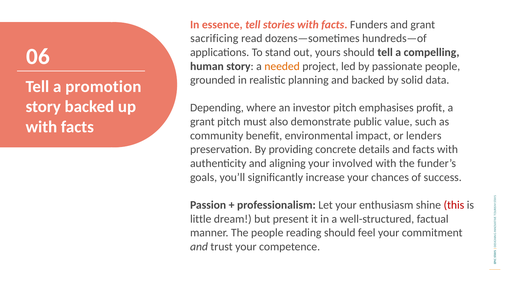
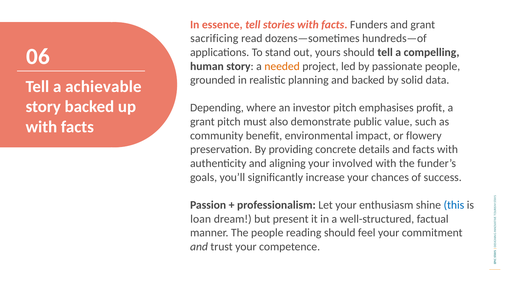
promotion: promotion -> achievable (103, 87)
lenders: lenders -> flowery (424, 136)
this colour: red -> blue (454, 205)
little: little -> loan (201, 219)
